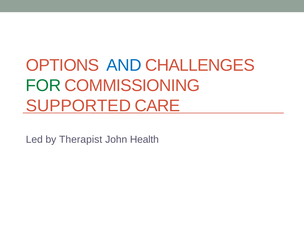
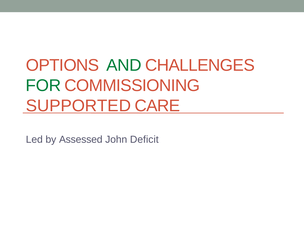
AND colour: blue -> green (124, 65)
Therapist: Therapist -> Assessed (81, 140)
Health: Health -> Deficit (144, 140)
